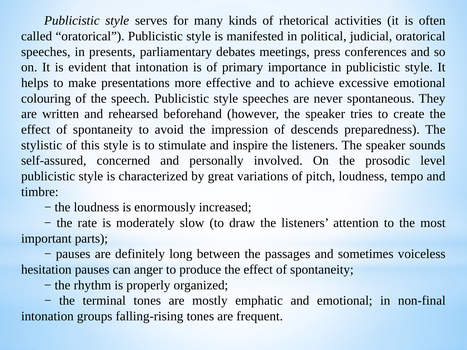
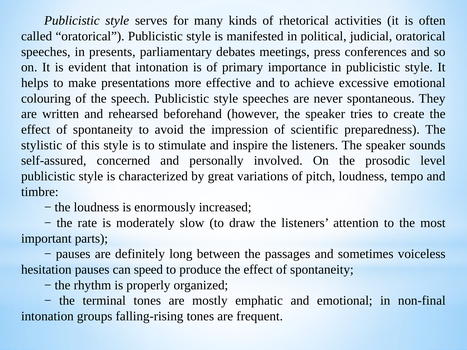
descends: descends -> scientific (315, 130)
anger: anger -> speed (148, 270)
